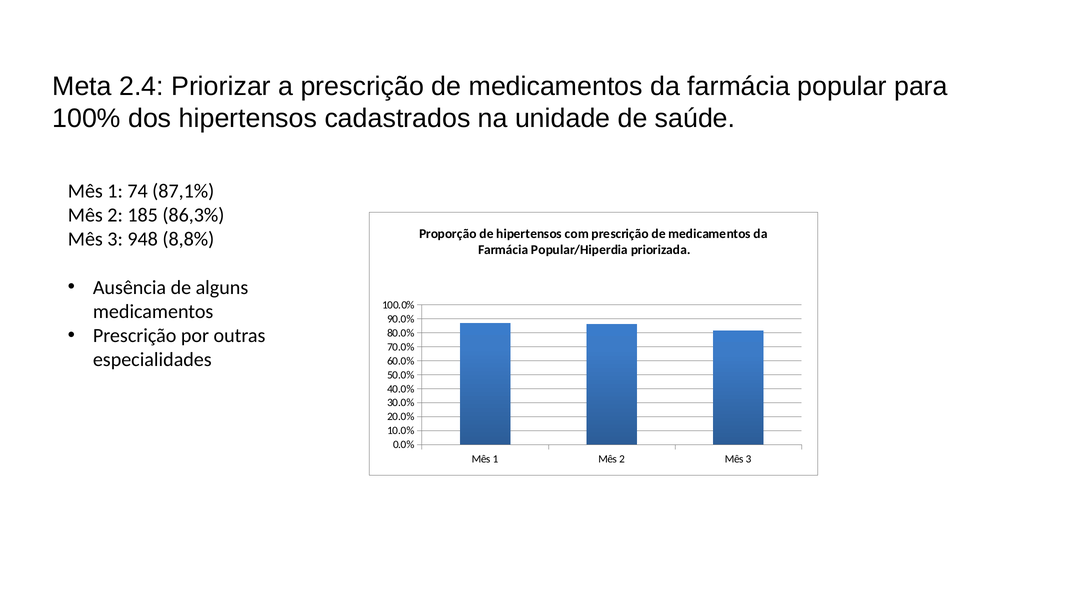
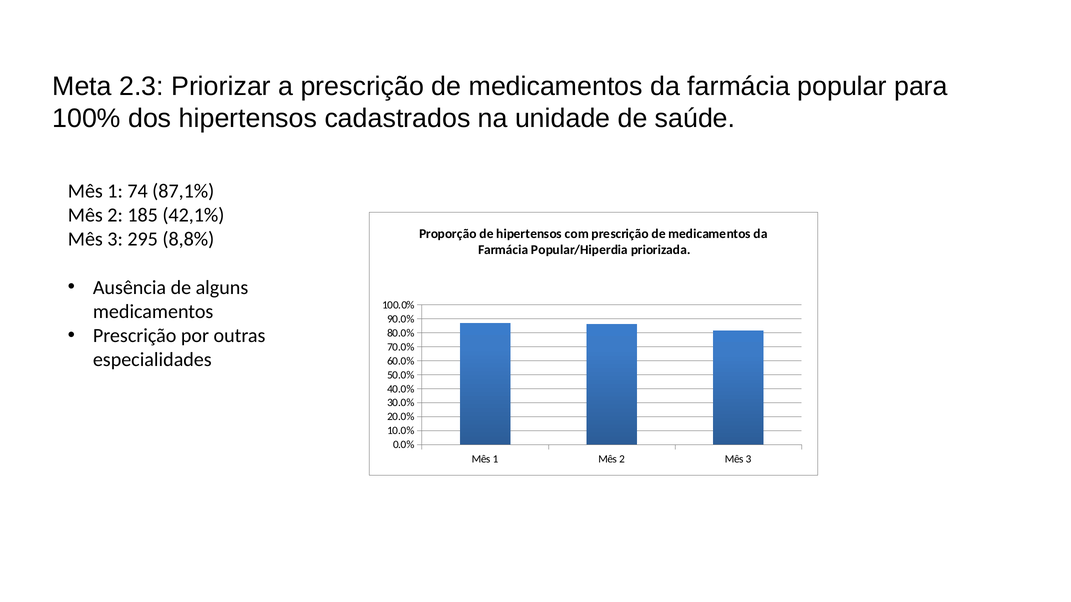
2.4: 2.4 -> 2.3 (141, 87)
86,3%: 86,3% -> 42,1% (193, 215)
948: 948 -> 295 (143, 239)
